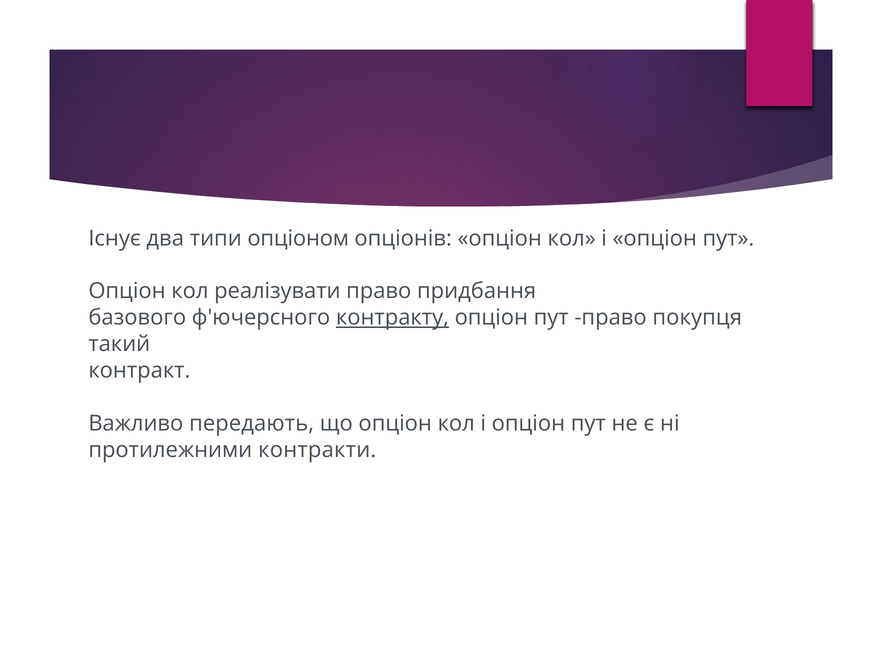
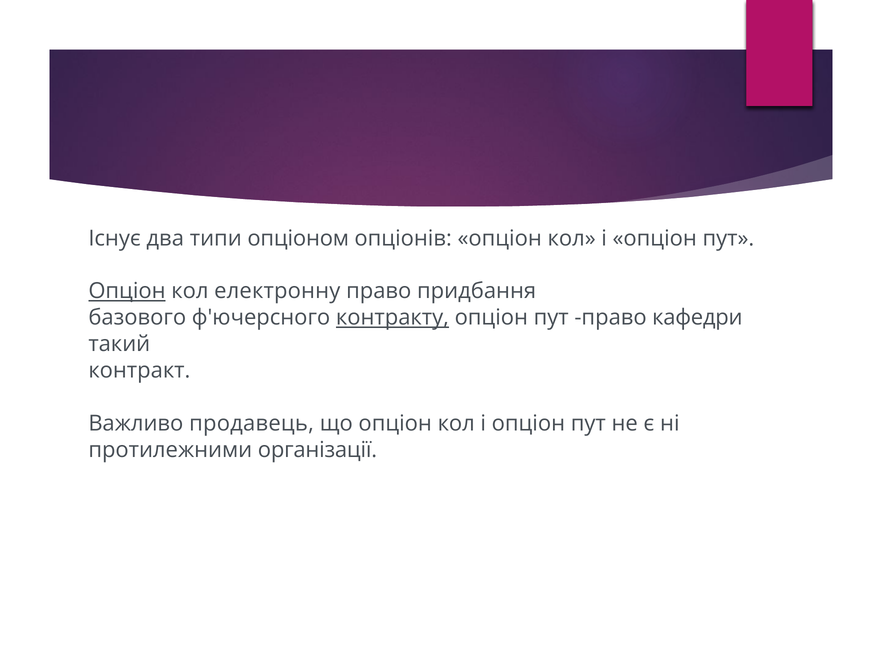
Опціон underline: none -> present (127, 291)
реалізувати: реалізувати -> електронну (277, 291)
покупця: покупця -> кафедри (697, 318)
передають: передають -> продавець (252, 423)
контракти: контракти -> організації (317, 450)
